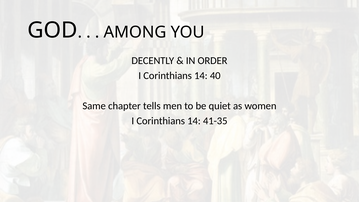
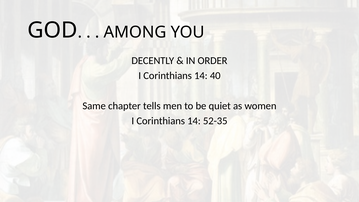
41-35: 41-35 -> 52-35 (215, 121)
